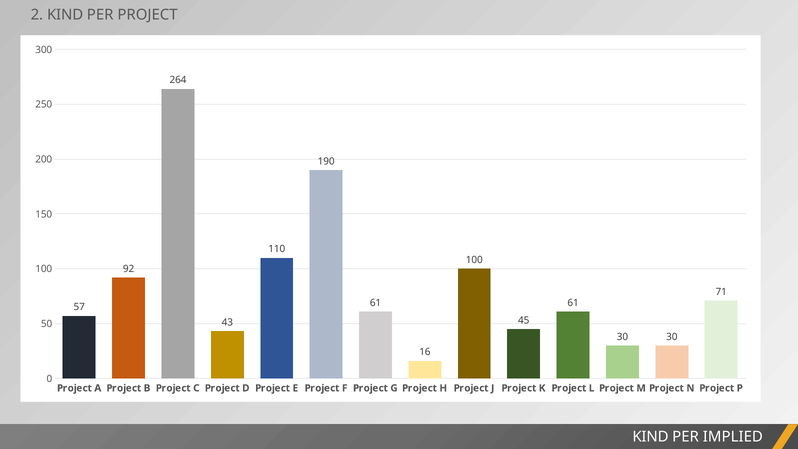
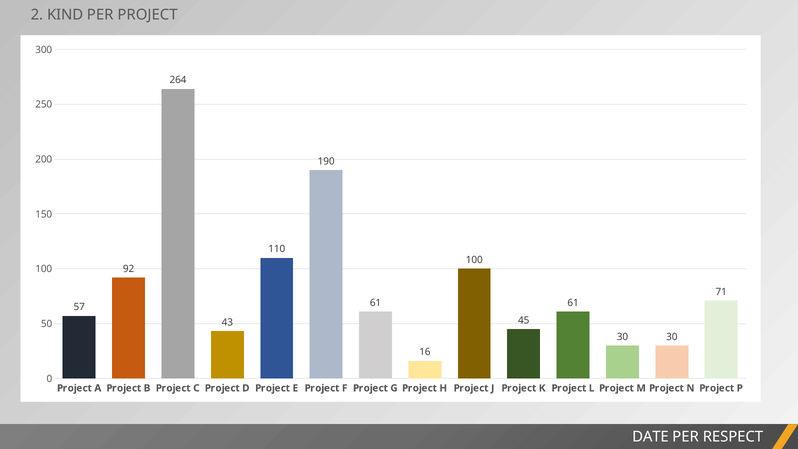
KIND: KIND -> DATE (650, 437)
IMPLIED: IMPLIED -> RESPECT (733, 437)
